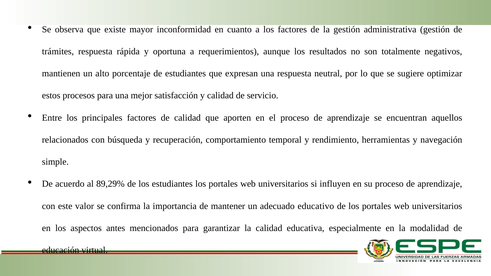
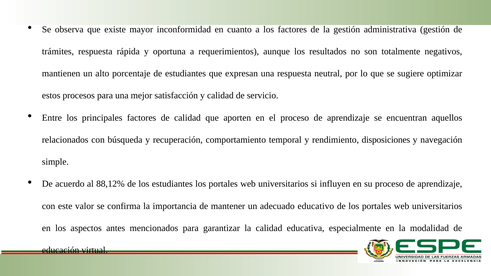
herramientas: herramientas -> disposiciones (386, 140)
89,29%: 89,29% -> 88,12% (110, 184)
